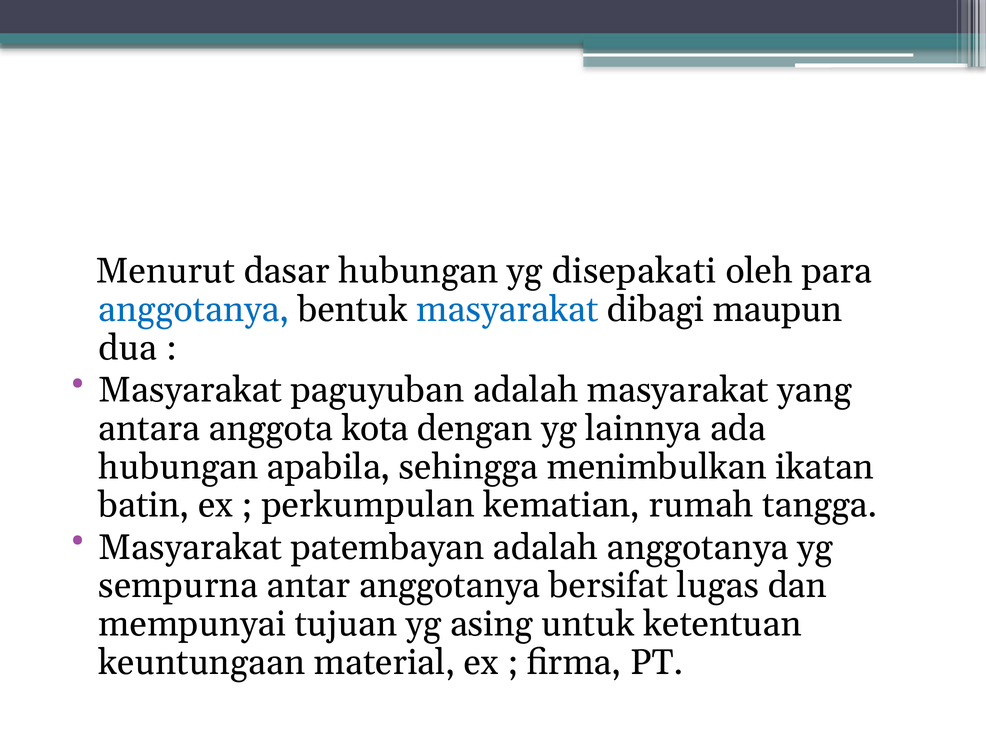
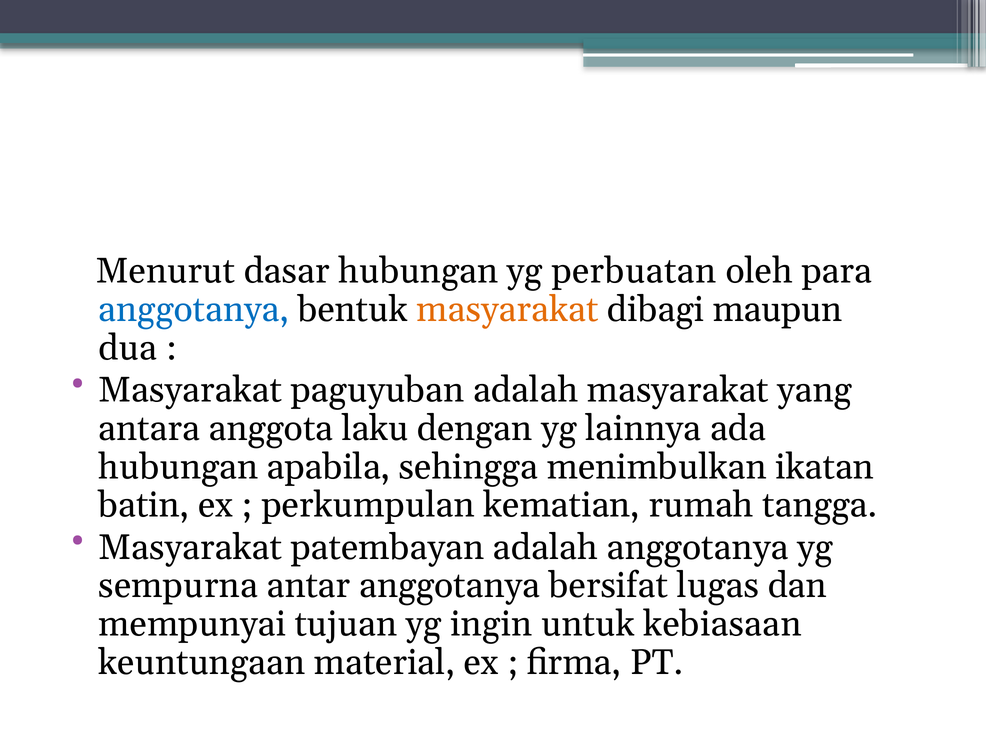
disepakati: disepakati -> perbuatan (634, 271)
masyarakat colour: blue -> orange (507, 310)
kota: kota -> laku (375, 429)
asing: asing -> ingin (491, 624)
ketentuan: ketentuan -> kebiasaan (722, 624)
